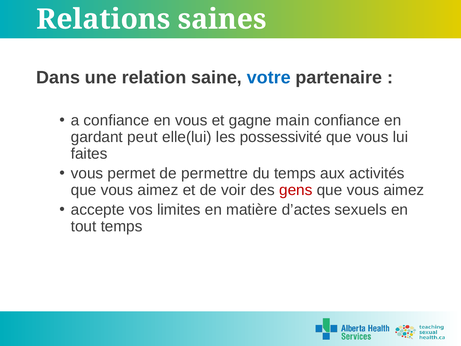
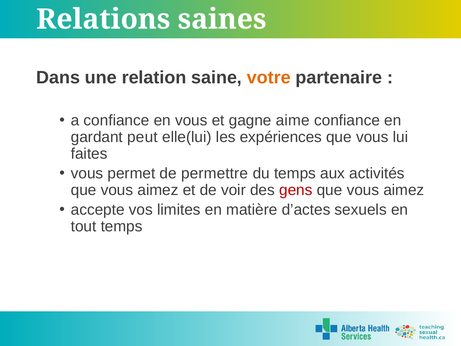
votre colour: blue -> orange (269, 78)
main: main -> aime (293, 120)
possessivité: possessivité -> expériences (281, 137)
